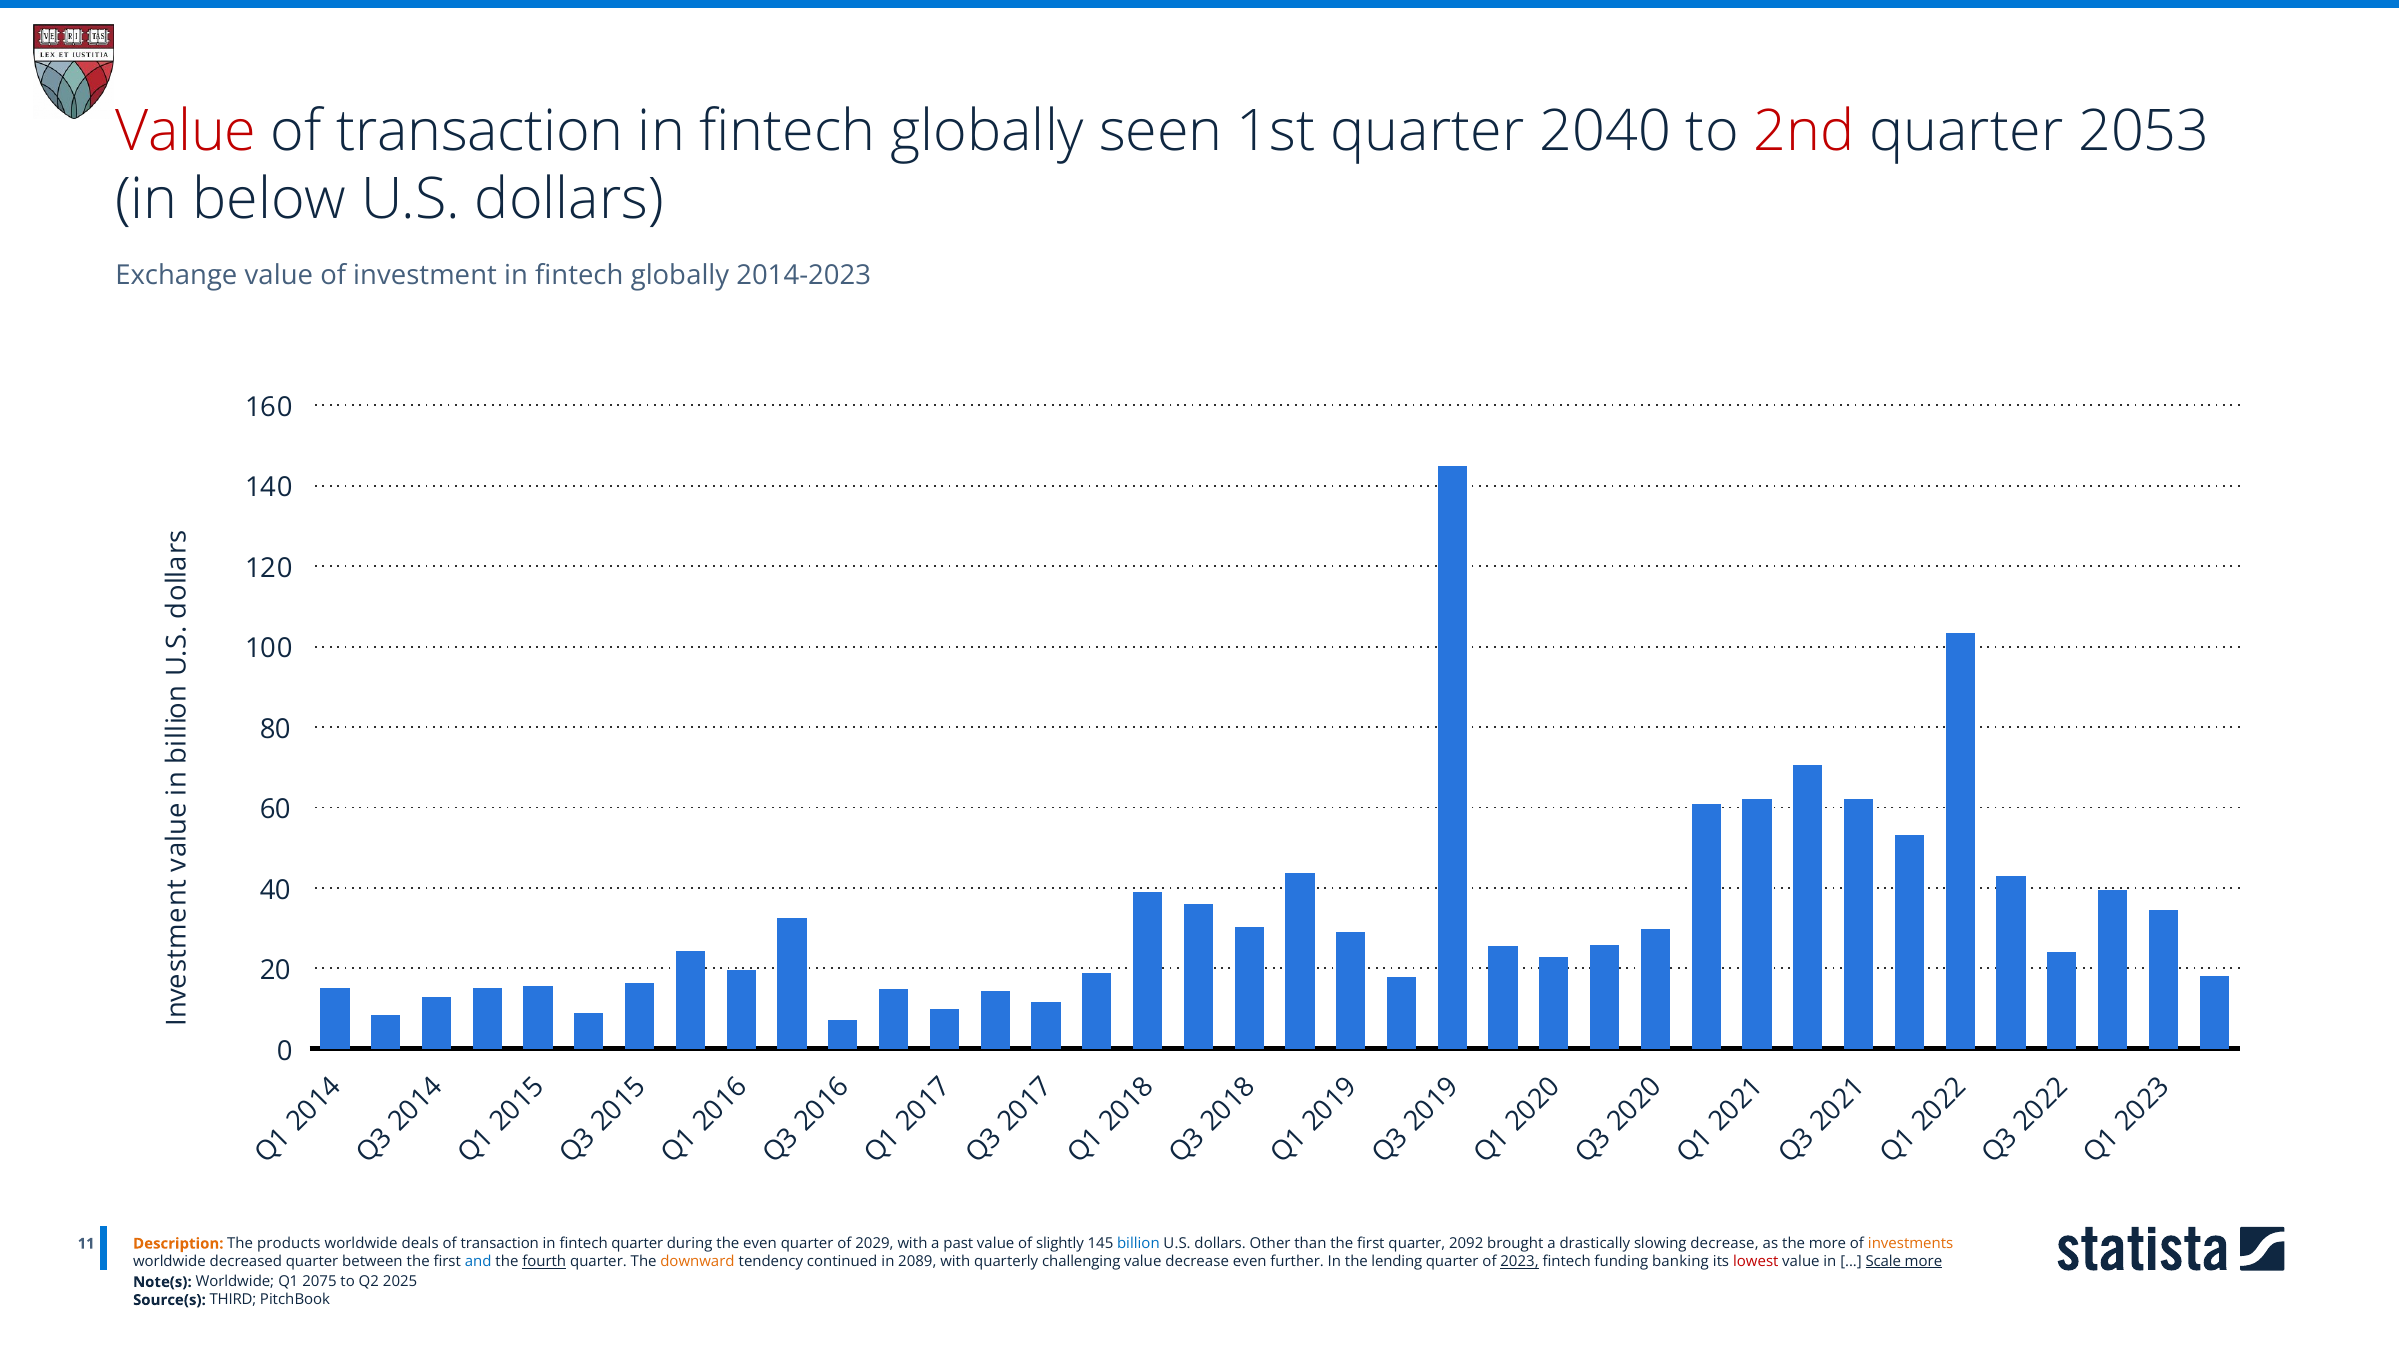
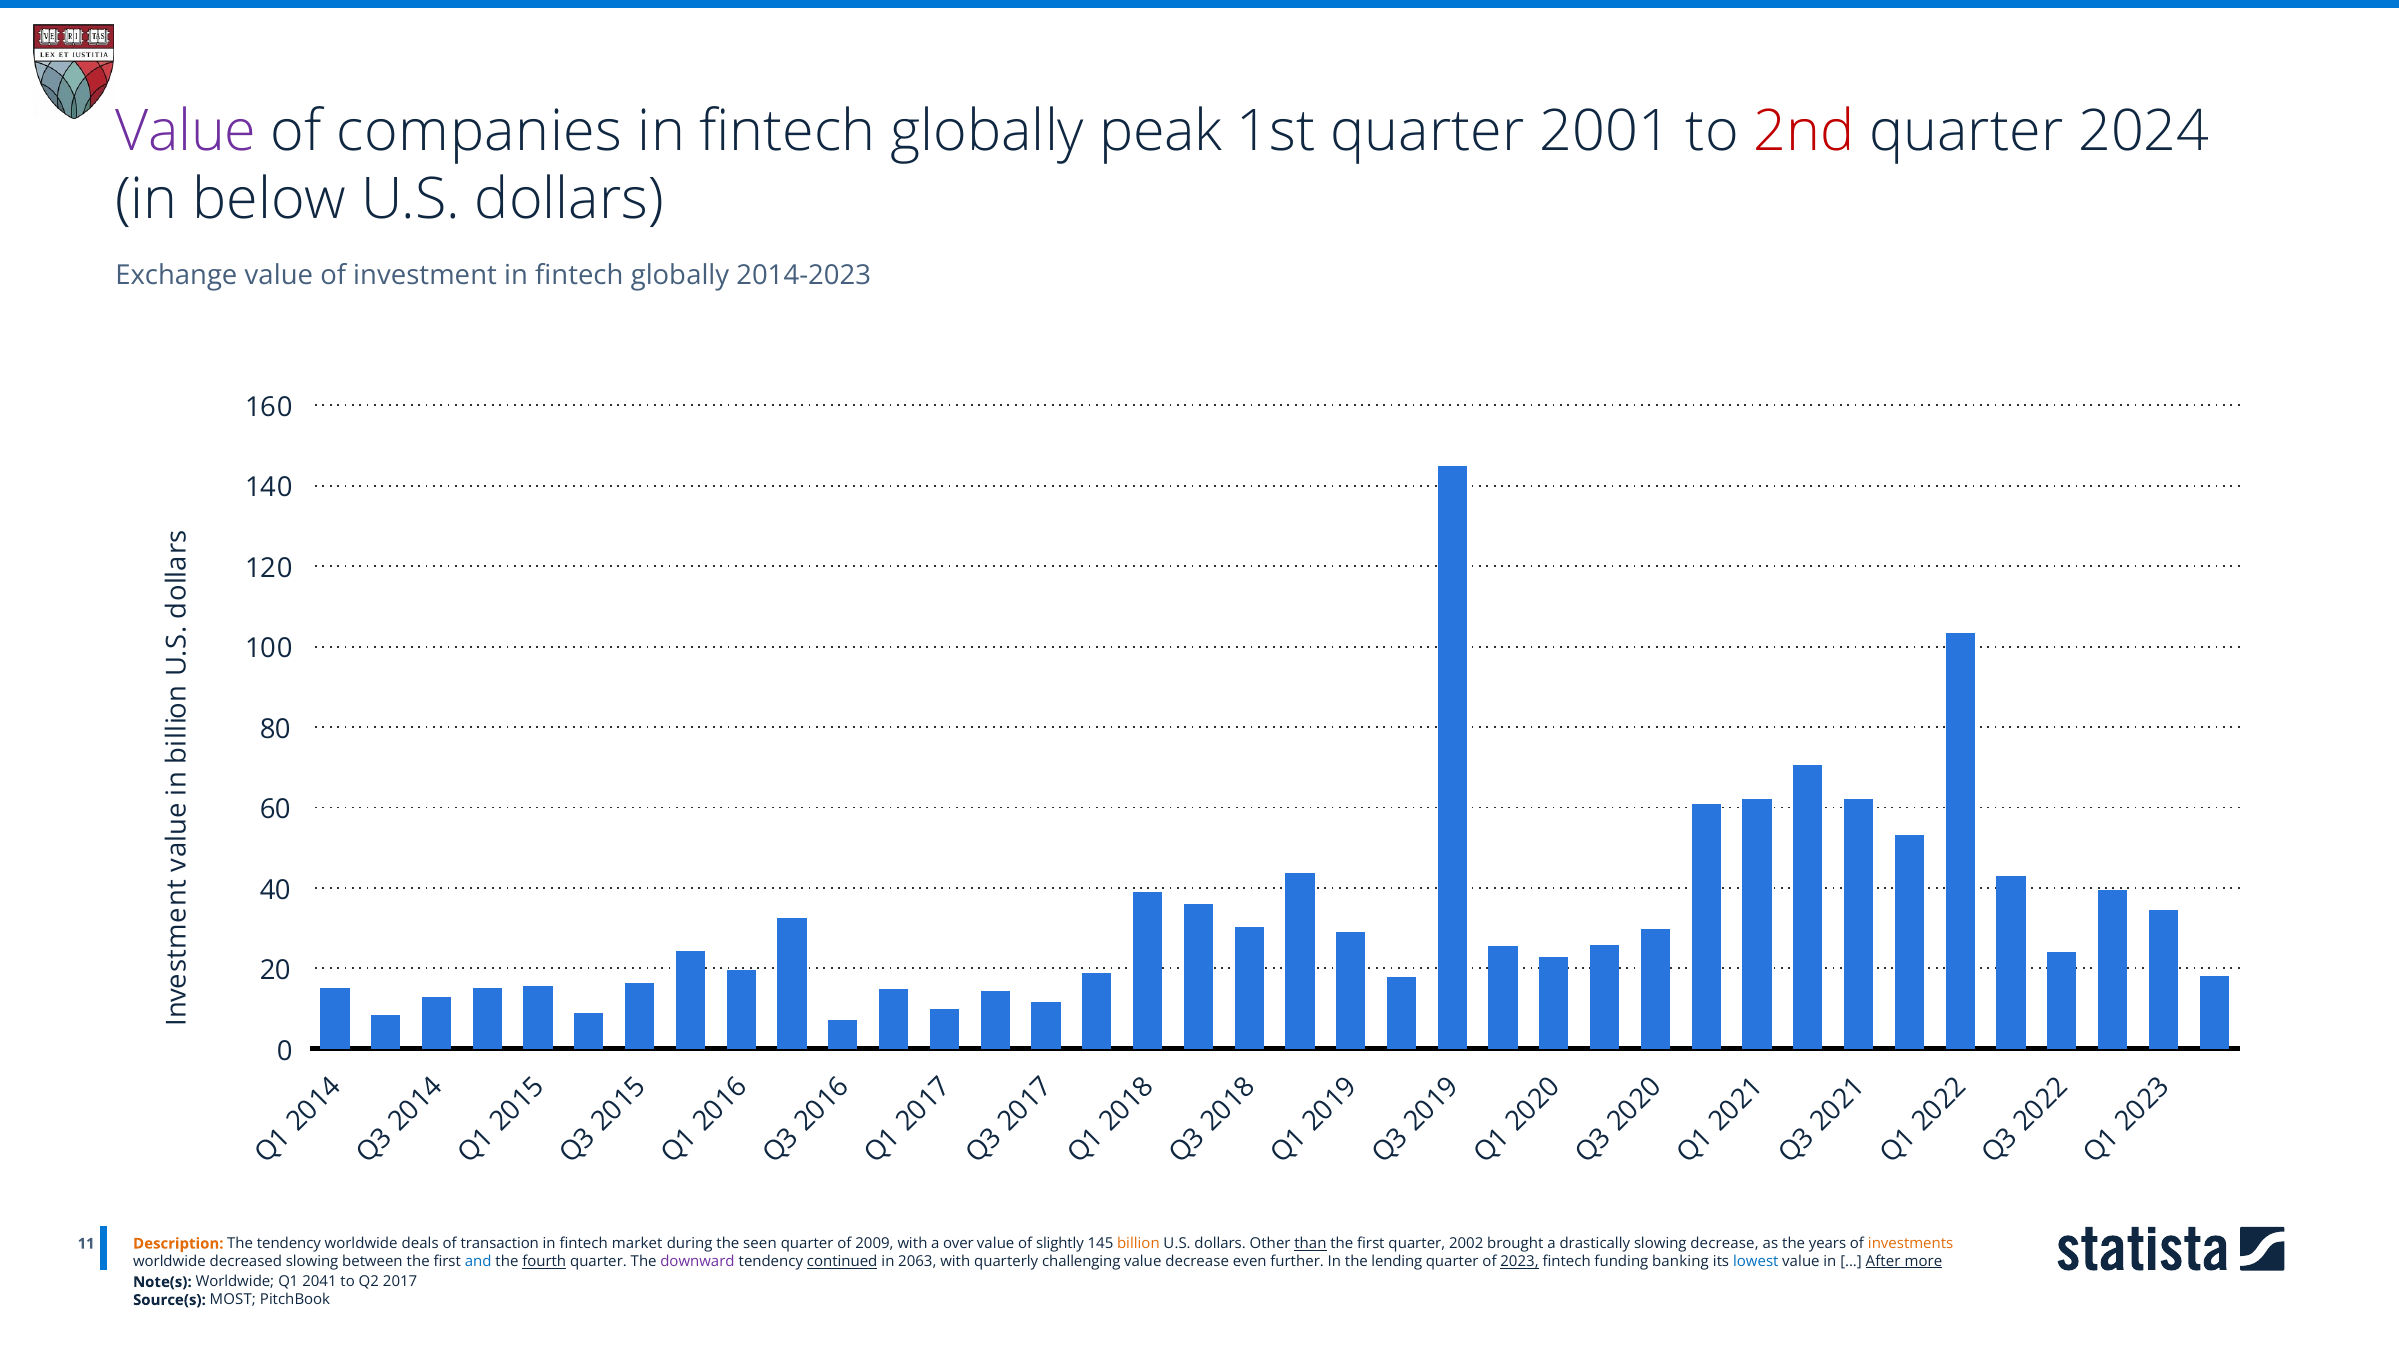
Value colour: red -> purple (186, 131)
transaction: transaction -> companies (480, 131)
seen: seen -> peak (1161, 131)
2040: 2040 -> 2001 (1605, 131)
2053: 2053 -> 2024 (2144, 131)
The products: products -> tendency (289, 1244)
fintech quarter: quarter -> market (637, 1244)
the even: even -> seen (760, 1244)
2029: 2029 -> 2009 (874, 1244)
past: past -> over (958, 1244)
billion colour: blue -> orange (1138, 1244)
than underline: none -> present (1310, 1244)
2092: 2092 -> 2002 (1466, 1244)
the more: more -> years (1828, 1244)
decreased quarter: quarter -> slowing (312, 1262)
downward colour: orange -> purple (697, 1262)
continued underline: none -> present (842, 1262)
2089: 2089 -> 2063 (917, 1262)
lowest colour: red -> blue (1756, 1262)
Scale: Scale -> After (1883, 1262)
2075: 2075 -> 2041 (319, 1282)
2025: 2025 -> 2017 (400, 1282)
THIRD: THIRD -> MOST (233, 1300)
